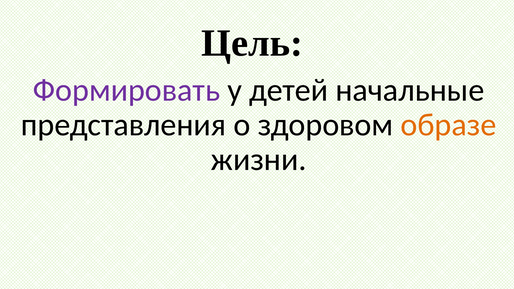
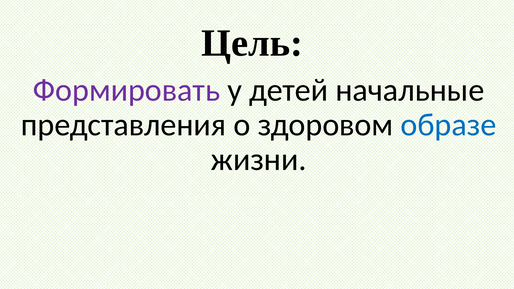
образе colour: orange -> blue (448, 125)
